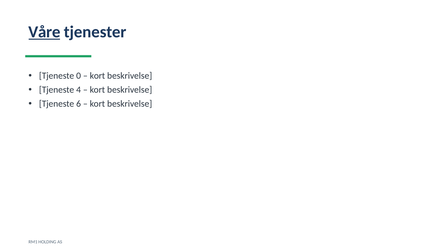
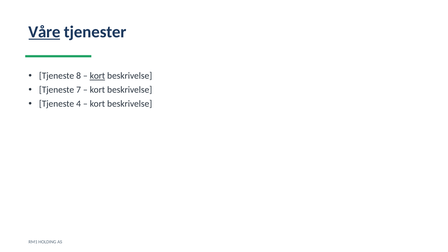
0: 0 -> 8 (79, 76)
kort underline: none -> present (97, 76)
4: 4 -> 7 (79, 90)
6: 6 -> 4 (79, 104)
